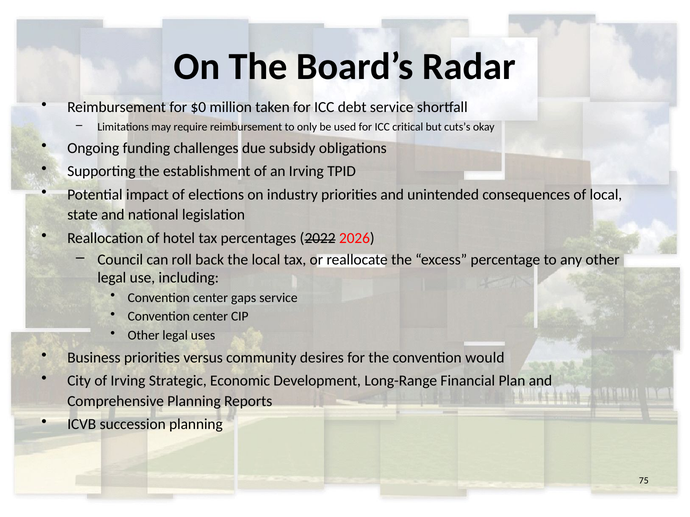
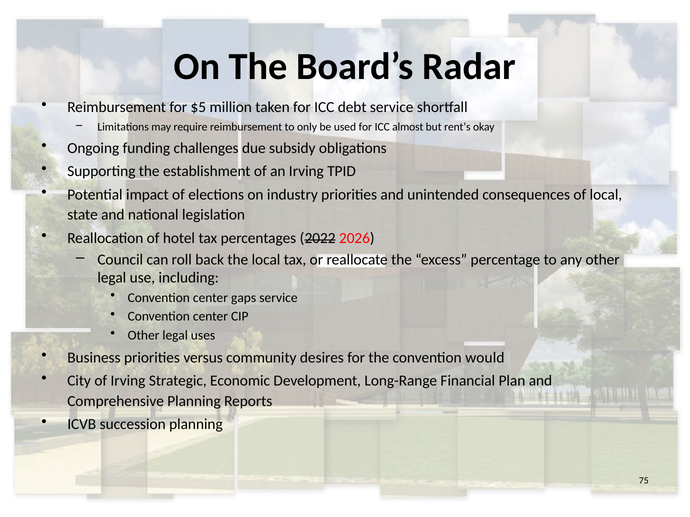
$0: $0 -> $5 (198, 108)
critical: critical -> almost (408, 127)
cuts’s: cuts’s -> rent’s (457, 127)
